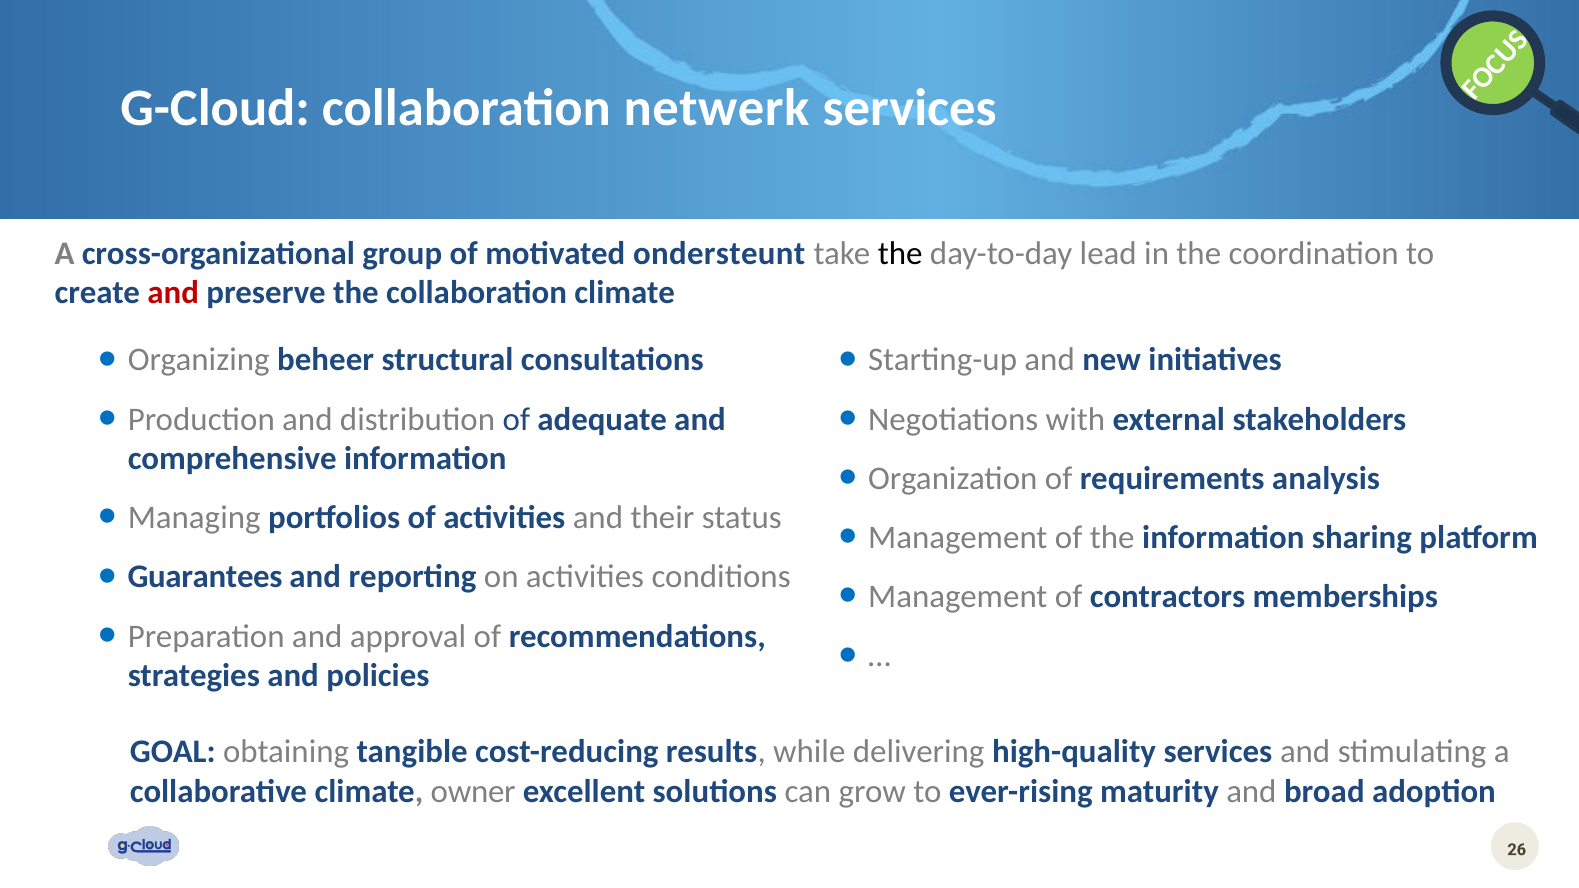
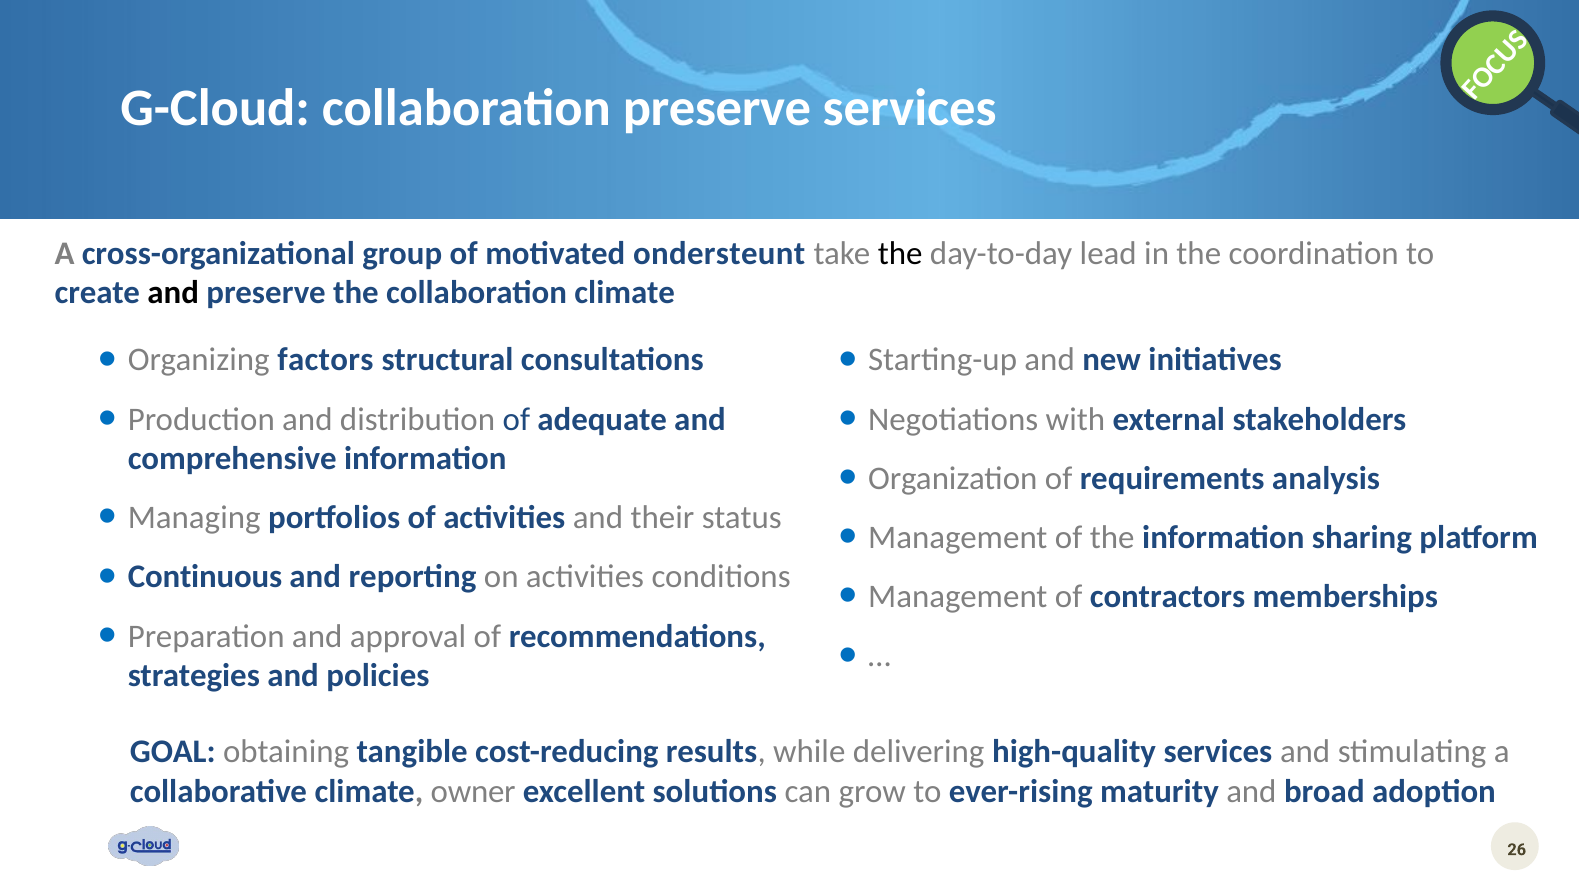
collaboration netwerk: netwerk -> preserve (717, 108)
and colour: red -> black (173, 293)
beheer: beheer -> factors (325, 360)
Guarantees: Guarantees -> Continuous (205, 577)
